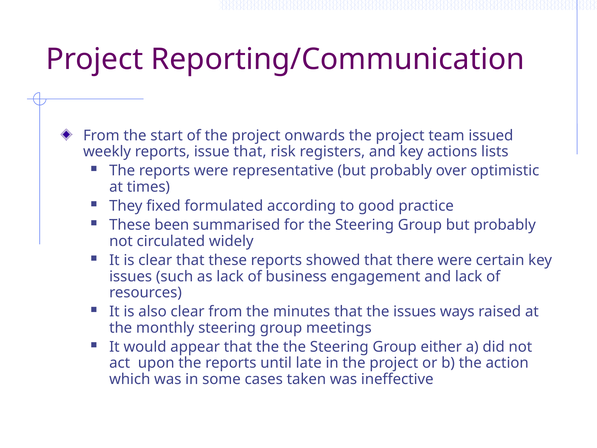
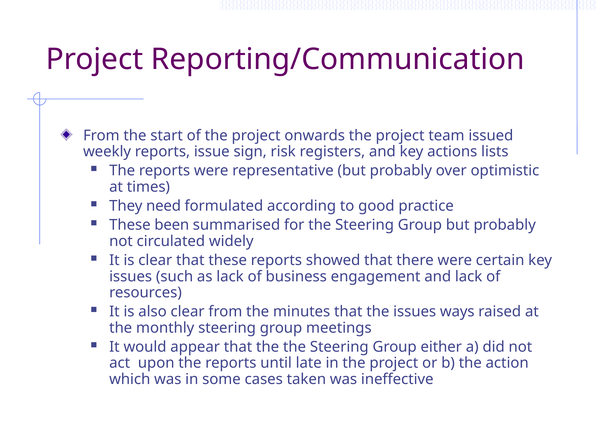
issue that: that -> sign (250, 151)
fixed: fixed -> need (164, 206)
